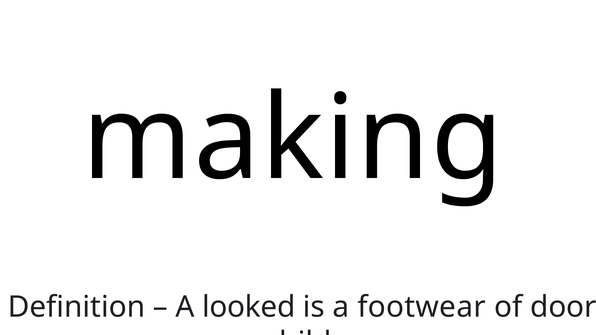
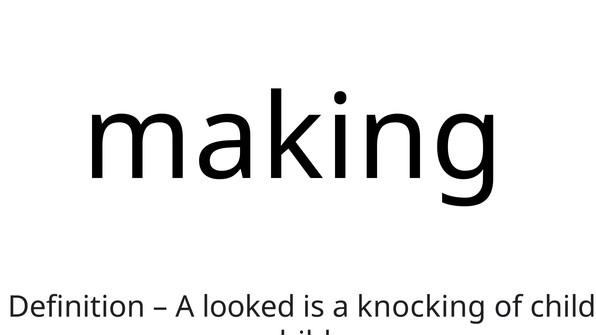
footwear: footwear -> knocking (422, 307)
of door: door -> child (563, 307)
